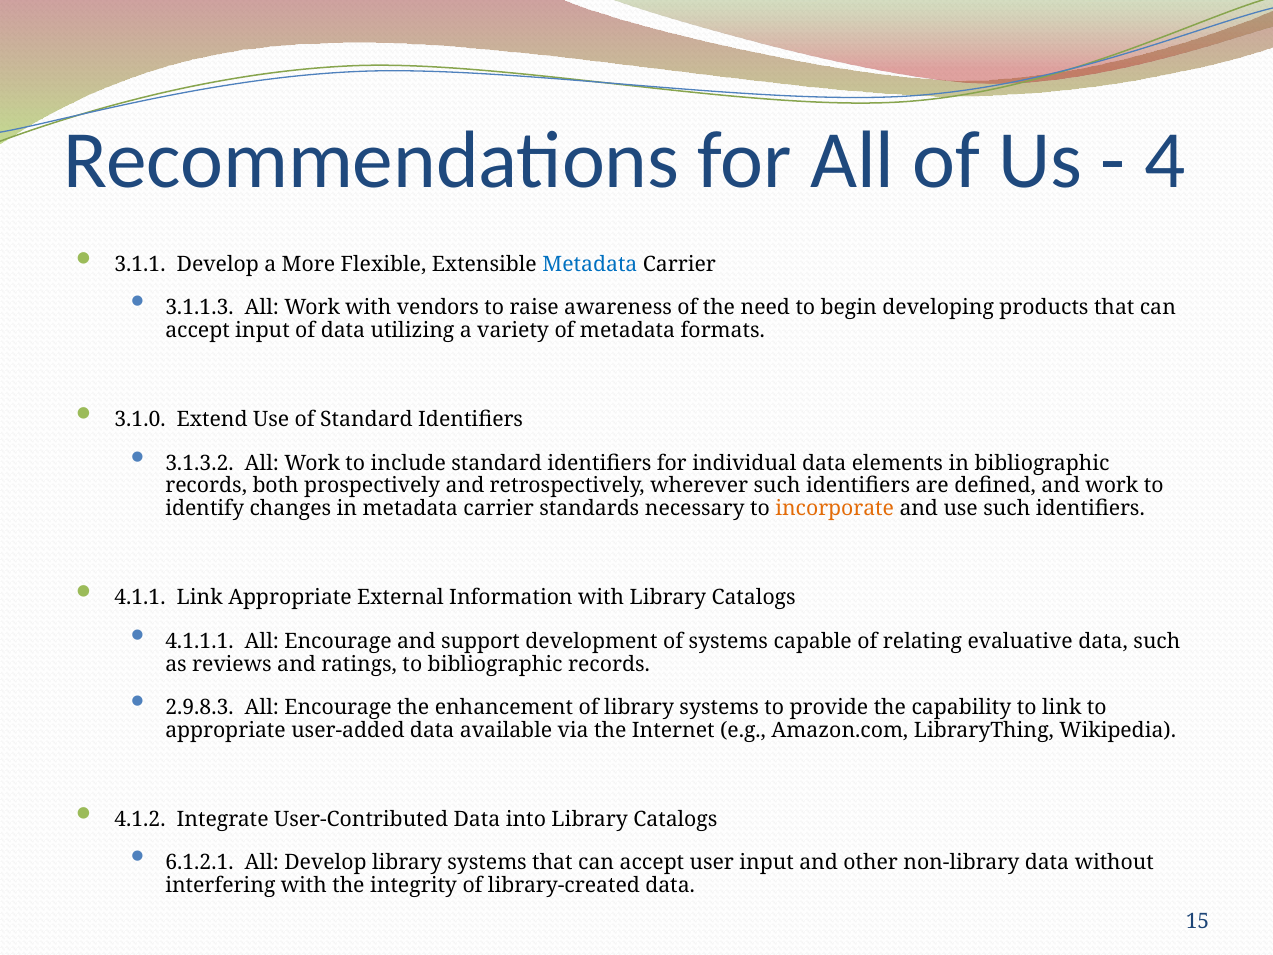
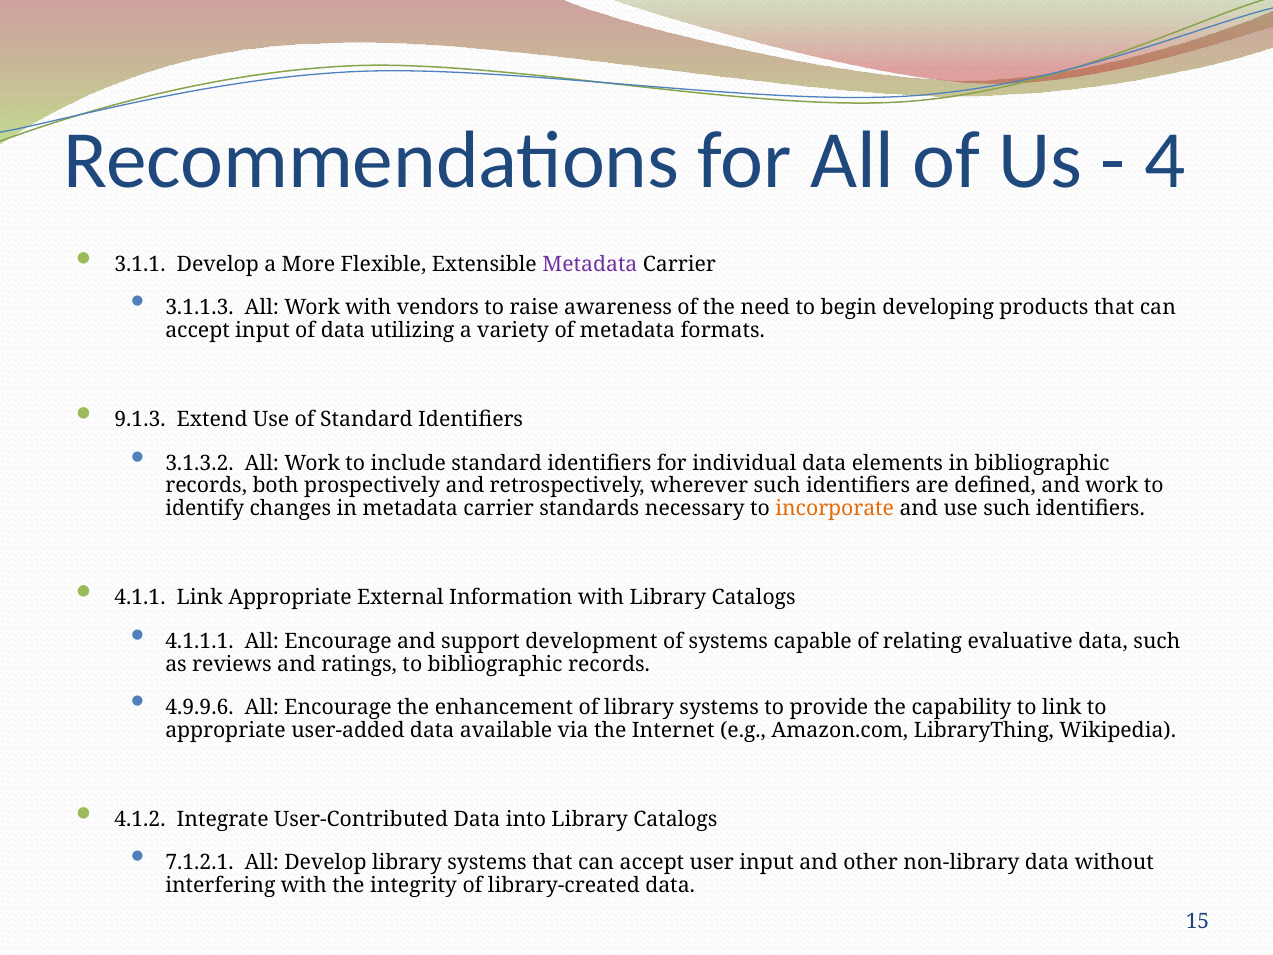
Metadata colour: blue -> purple (590, 264)
3.1.0: 3.1.0 -> 9.1.3 (140, 420)
2.9.8.3: 2.9.8.3 -> 4.9.9.6 (200, 707)
6.1.2.1: 6.1.2.1 -> 7.1.2.1 (200, 862)
